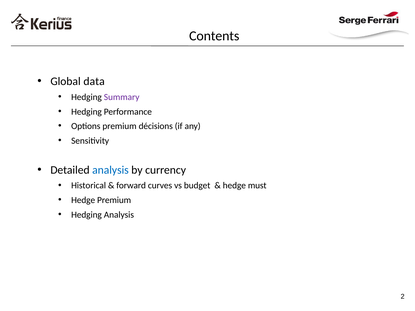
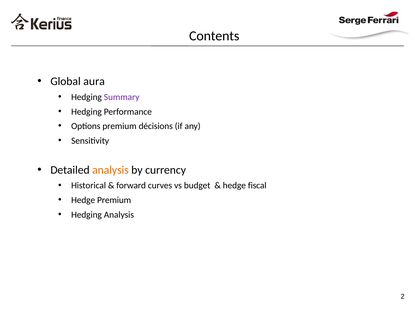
data: data -> aura (94, 81)
analysis colour: blue -> orange (110, 170)
must: must -> fiscal (257, 186)
